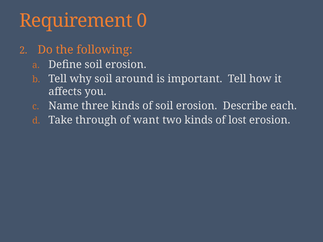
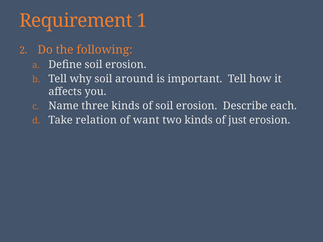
0: 0 -> 1 (142, 21)
through: through -> relation (96, 120)
lost: lost -> just (237, 120)
